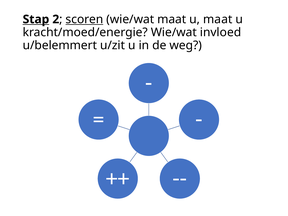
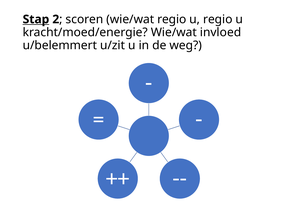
scoren underline: present -> none (84, 19)
wie/wat maat: maat -> regio (172, 19)
u maat: maat -> regio (218, 19)
